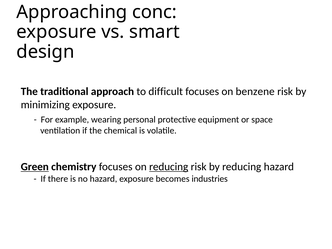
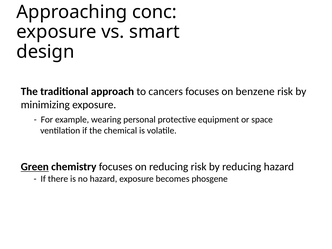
difficult: difficult -> cancers (166, 91)
reducing underline: present -> none (169, 167)
industries: industries -> phosgene (210, 179)
